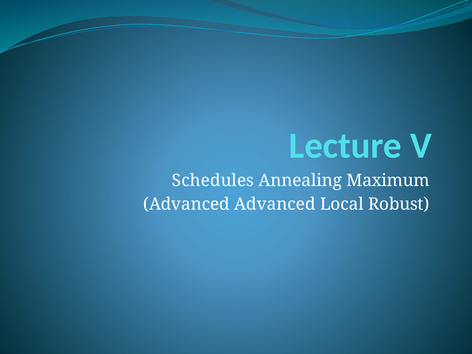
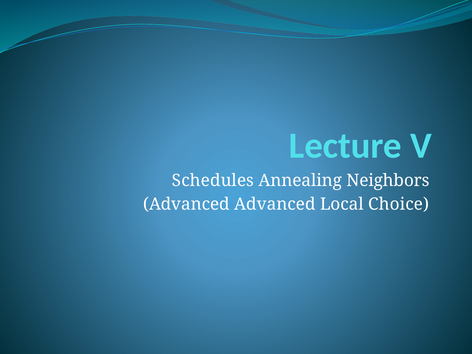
Maximum: Maximum -> Neighbors (388, 180)
Robust: Robust -> Choice (399, 204)
